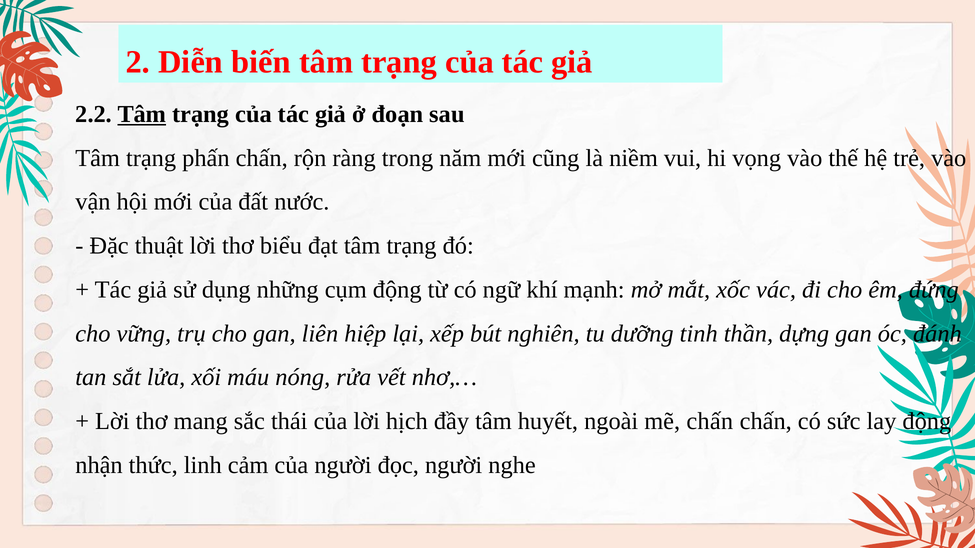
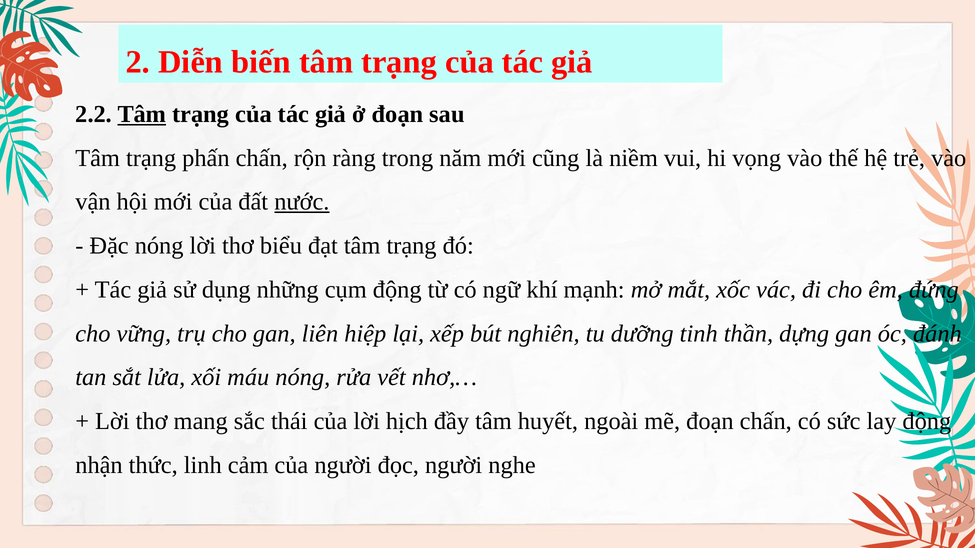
nước underline: none -> present (302, 202)
Đặc thuật: thuật -> nóng (159, 246)
mẽ chấn: chấn -> đoạn (710, 421)
